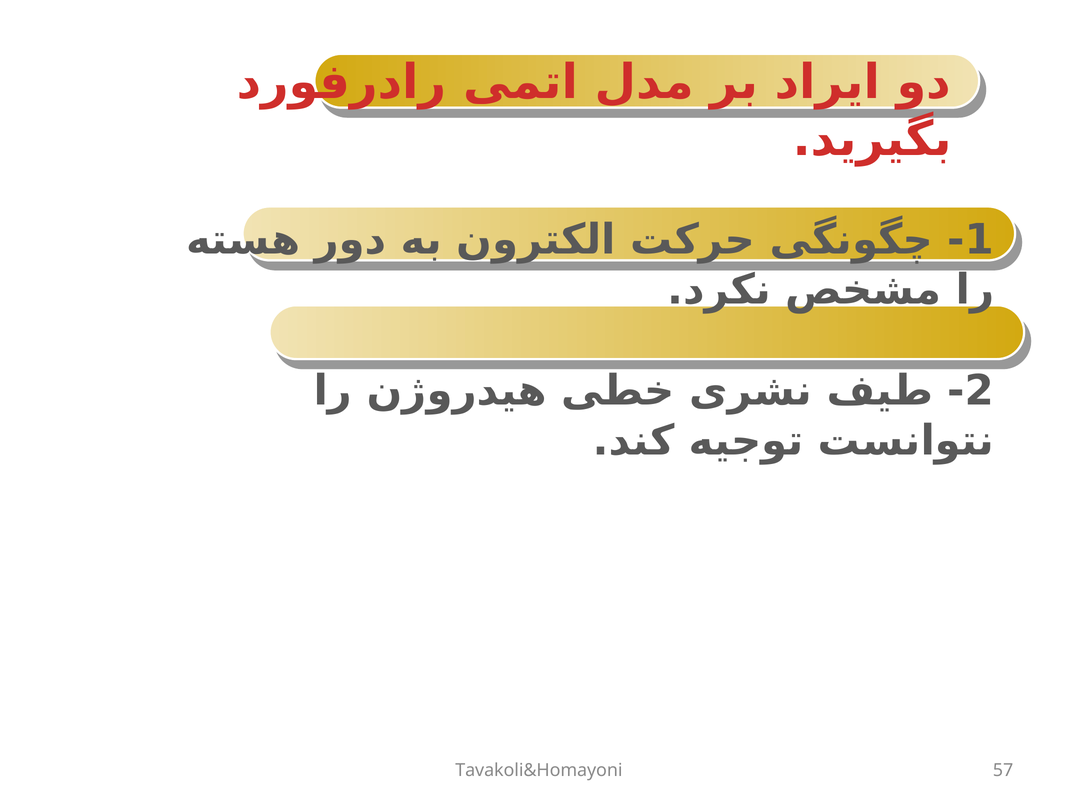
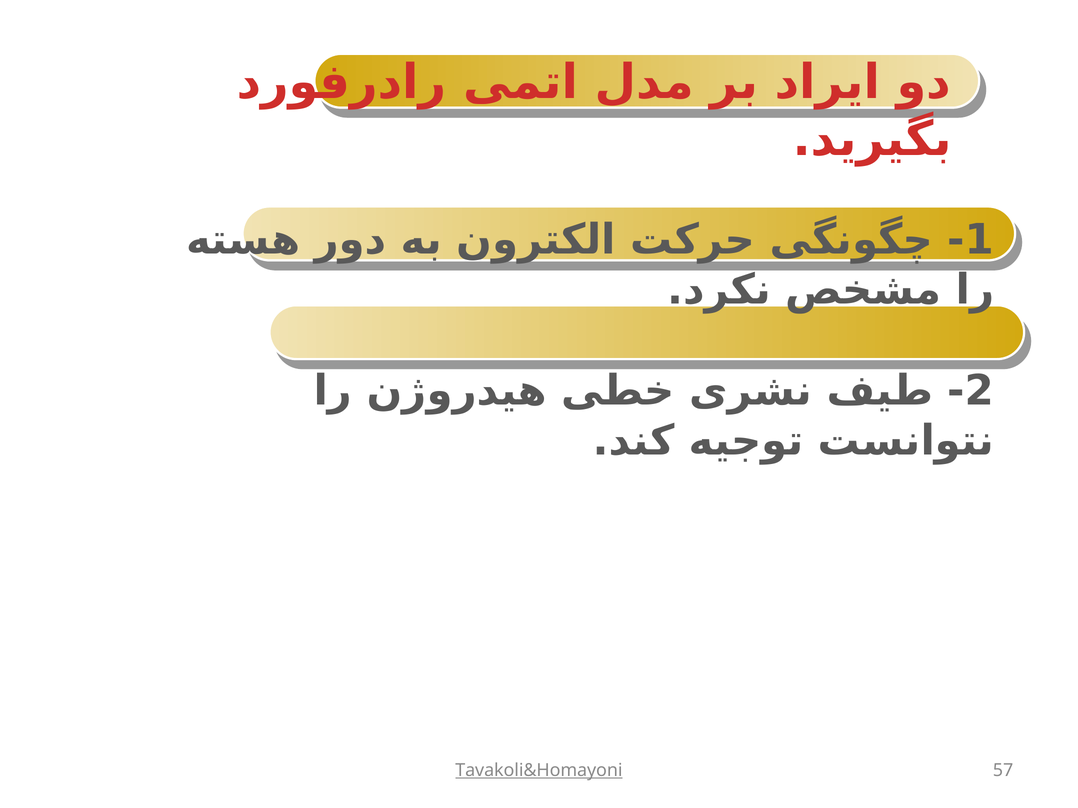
Tavakoli&Homayoni underline: none -> present (539, 771)
